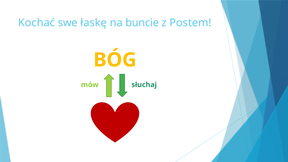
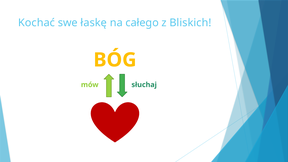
buncie: buncie -> całego (142, 23)
Postem: Postem -> Bliskich (190, 23)
